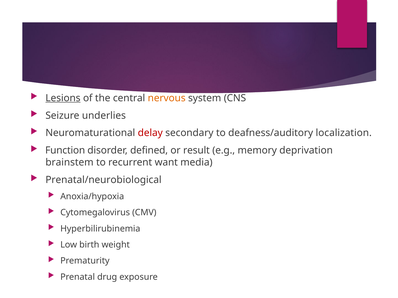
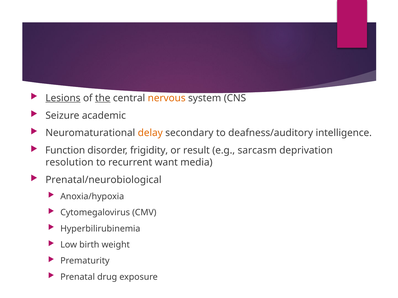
the underline: none -> present (103, 98)
underlies: underlies -> academic (104, 116)
delay colour: red -> orange (150, 133)
localization: localization -> intelligence (344, 133)
defined: defined -> frigidity (149, 151)
memory: memory -> sarcasm (257, 151)
brainstem: brainstem -> resolution (69, 163)
